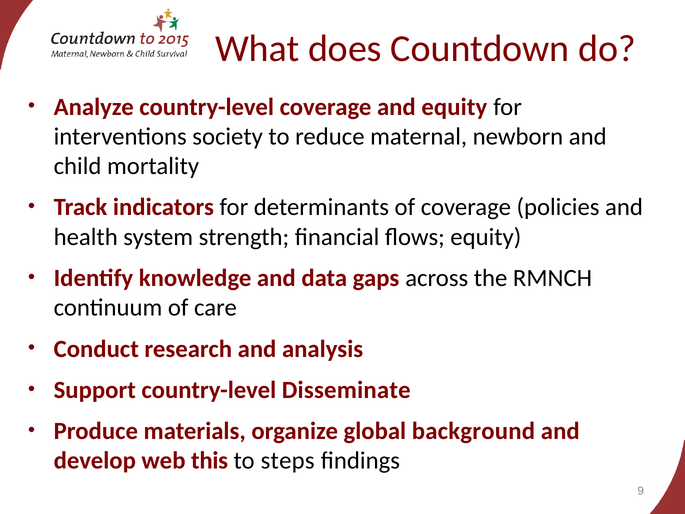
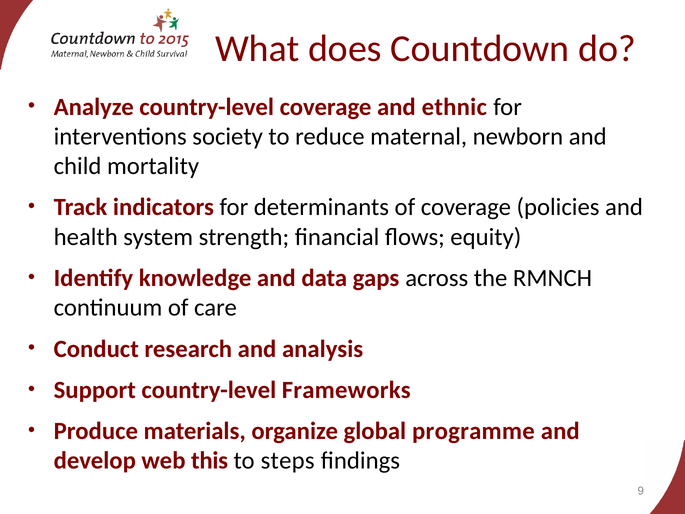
and equity: equity -> ethnic (454, 107)
Disseminate: Disseminate -> Frameworks (346, 390)
background: background -> programme (473, 431)
